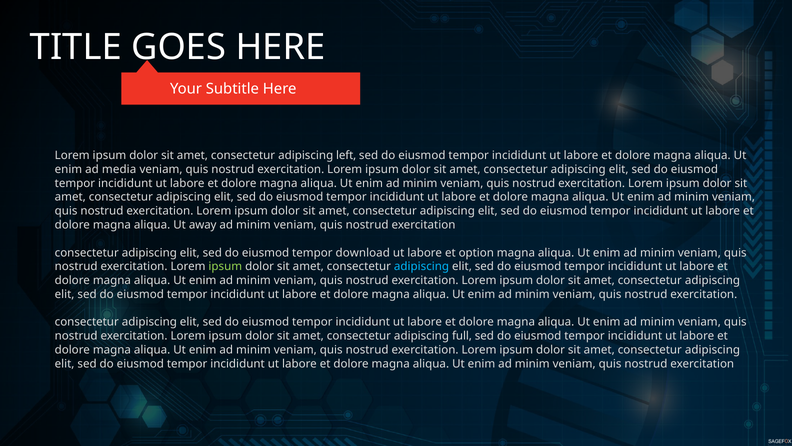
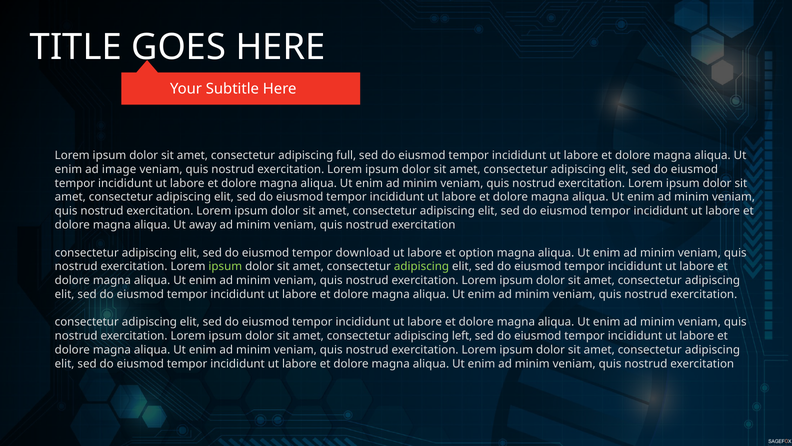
left: left -> full (346, 155)
media: media -> image (119, 169)
adipiscing colour: light blue -> light green (422, 266)
full: full -> left (462, 336)
